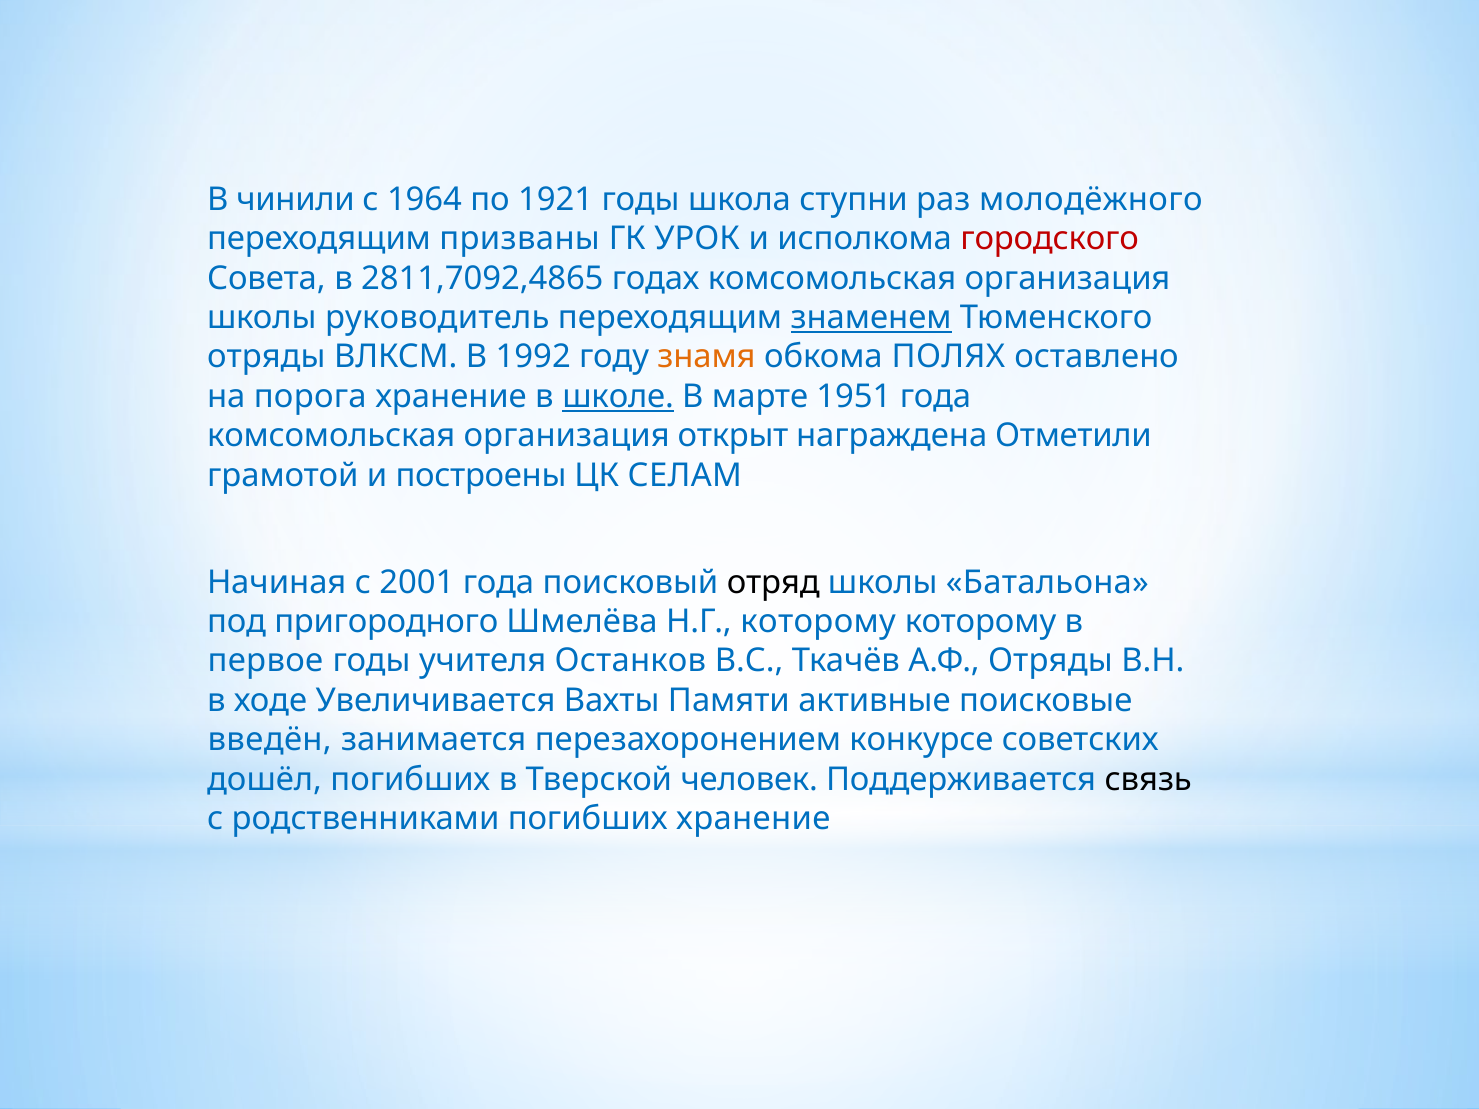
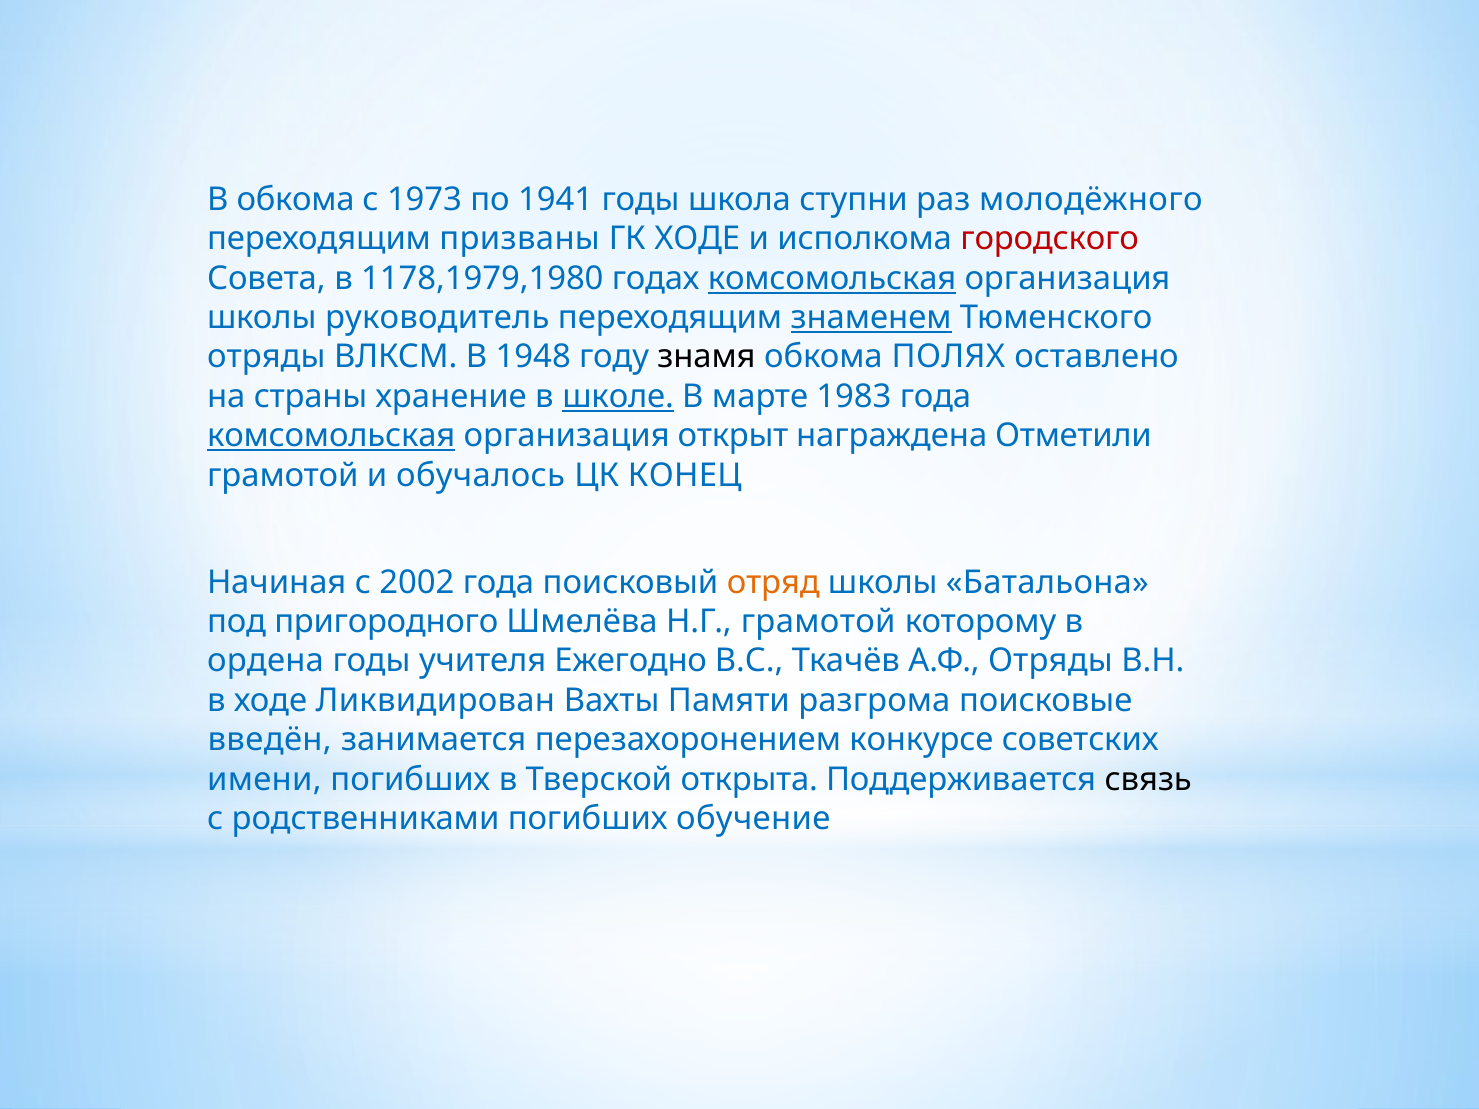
В чинили: чинили -> обкома (296, 200)
1964: 1964 -> 1973 (425, 200)
1921: 1921 -> 1941 (556, 200)
ГК УРОК: УРОК -> ХОДЕ (697, 239)
2811,7092,4865: 2811,7092,4865 -> 1178,1979,1980 (482, 279)
комсомольская underline: none -> present (832, 279)
1992: 1992 -> 1948 (533, 357)
знамя colour: orange -> black (707, 357)
порога: порога -> страны (311, 397)
1951: 1951 -> 1983 (854, 397)
комсомольская underline: none -> present (331, 436)
построены: построены -> обучалось (481, 475)
СЕЛАМ: СЕЛАМ -> КОНЕЦ (685, 475)
2001: 2001 -> 2002 (417, 583)
отряд colour: black -> orange (773, 583)
Н.Г которому: которому -> грамотой (818, 622)
первое: первое -> ордена (266, 661)
Останков: Останков -> Ежегодно (631, 661)
Увеличивается: Увеличивается -> Ликвидирован (435, 701)
активные: активные -> разгрома (874, 701)
дошёл: дошёл -> имени (264, 779)
человек: человек -> открыта (749, 779)
погибших хранение: хранение -> обучение (753, 819)
